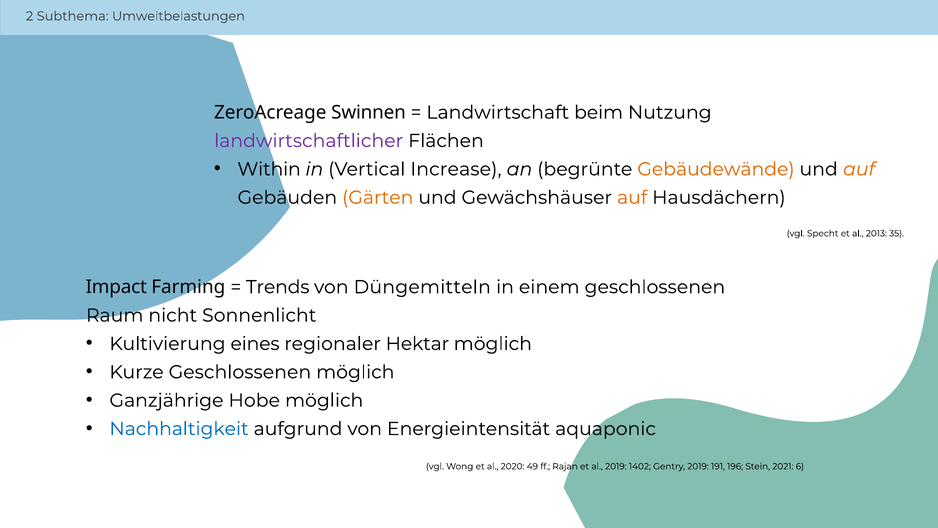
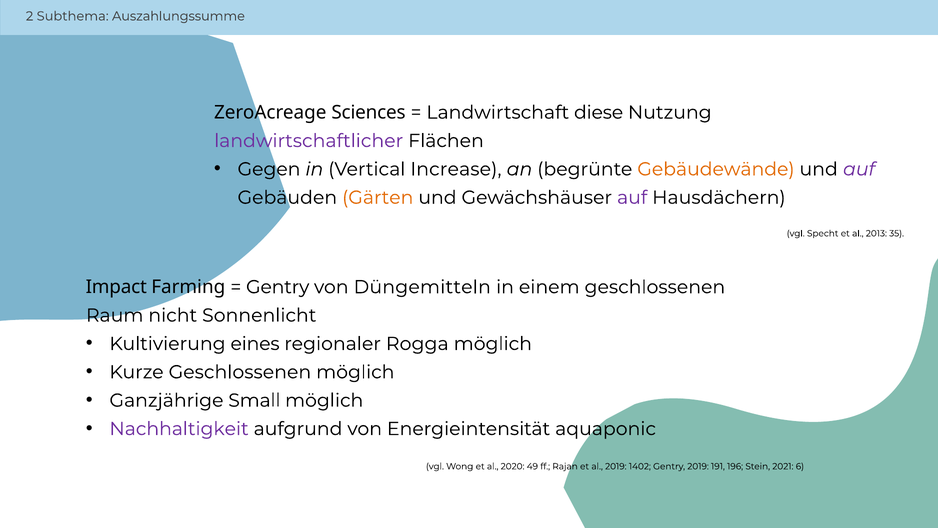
Umweltbelastungen: Umweltbelastungen -> Auszahlungssumme (178, 16)
Swinnen: Swinnen -> Sciences (369, 112)
beim: beim -> diese (599, 112)
Within: Within -> Gegen (269, 169)
auf colour: orange -> purple (859, 169)
auf colour: orange -> purple (632, 197)
Trends: Trends -> Gentry (278, 287)
Hektar: Hektar -> Rogga (417, 344)
Hobe: Hobe -> Small (254, 400)
Nachhaltigkeit colour: blue -> purple (179, 429)
